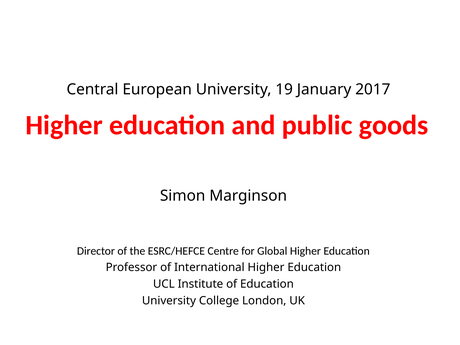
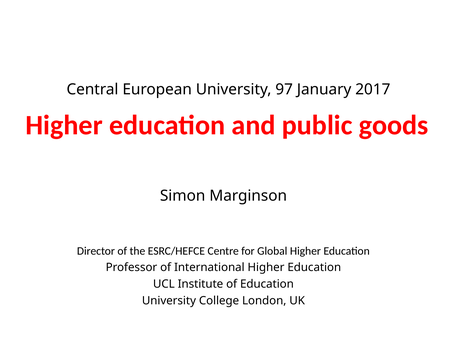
19: 19 -> 97 (284, 89)
